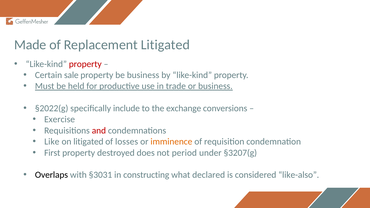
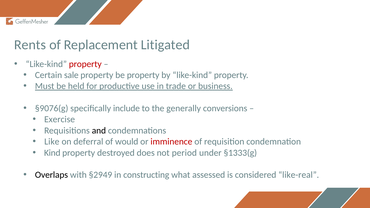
Made: Made -> Rents (30, 45)
be business: business -> property (143, 75)
§2022(g: §2022(g -> §9076(g (52, 108)
exchange: exchange -> generally (184, 108)
and colour: red -> black (99, 131)
on litigated: litigated -> deferral (88, 142)
losses: losses -> would (127, 142)
imminence colour: orange -> red (171, 142)
First: First -> Kind (52, 153)
§3207(g: §3207(g -> §1333(g (240, 153)
§3031: §3031 -> §2949 (100, 175)
declared: declared -> assessed (209, 175)
like-also: like-also -> like-real (299, 175)
